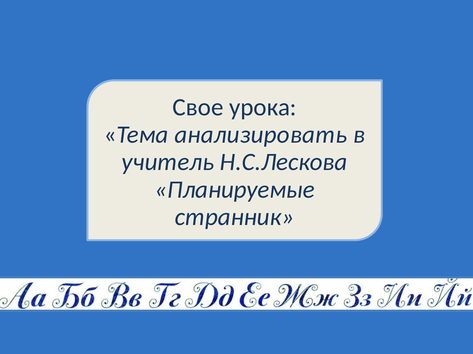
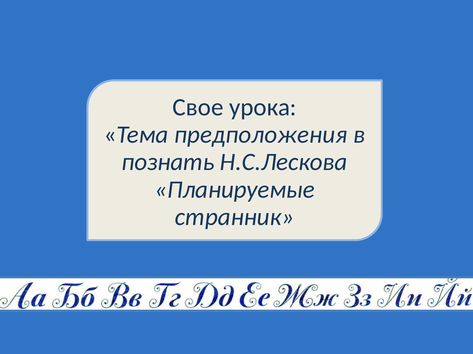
анализировать: анализировать -> предположения (261, 135)
учитель: учитель -> познать (168, 162)
